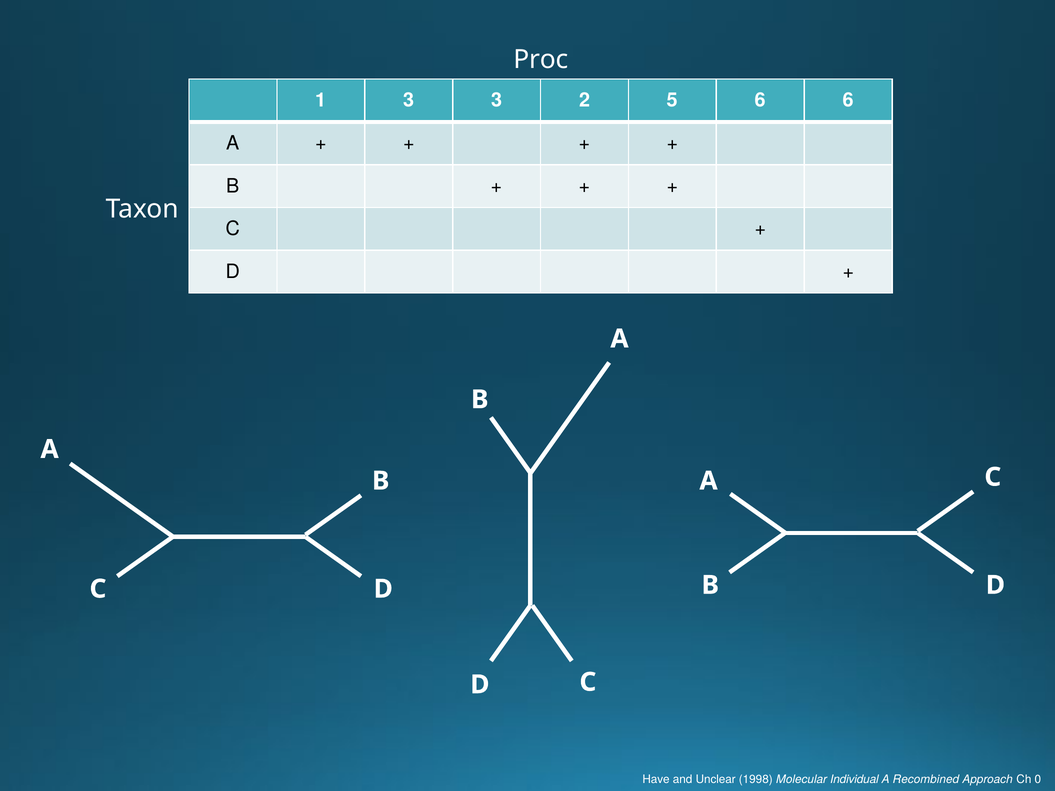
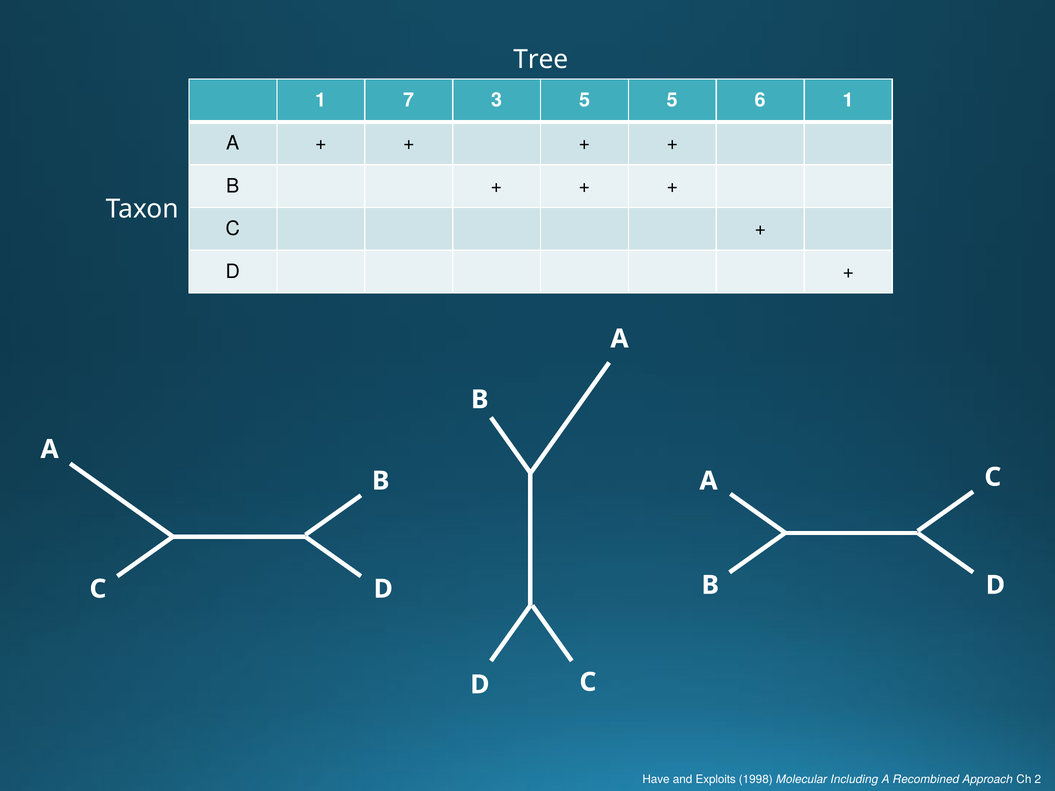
Proc: Proc -> Tree (541, 59)
1 3: 3 -> 7 (409, 100)
3 2: 2 -> 5 (585, 100)
6 6: 6 -> 1 (848, 100)
Unclear: Unclear -> Exploits (716, 779)
Individual: Individual -> Including (854, 779)
0: 0 -> 2 (1038, 779)
